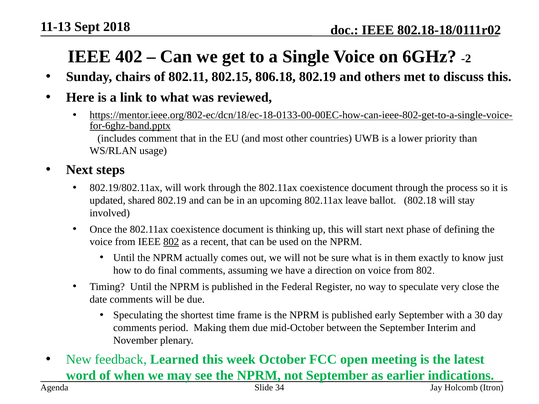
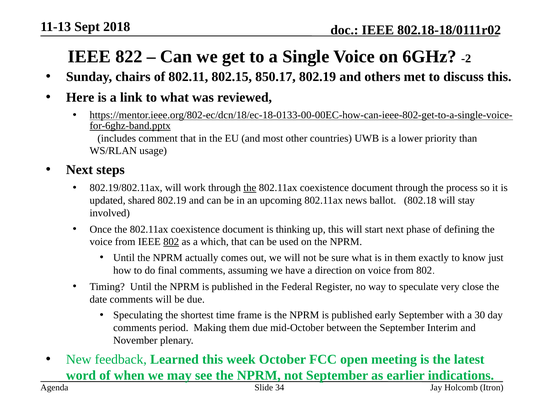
402: 402 -> 822 (129, 57)
806.18: 806.18 -> 850.17 (275, 77)
the underline: none -> present (250, 188)
leave: leave -> news (356, 200)
recent: recent -> which (214, 242)
